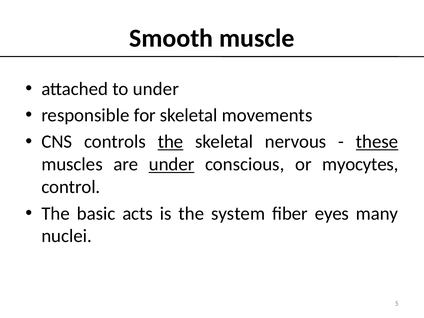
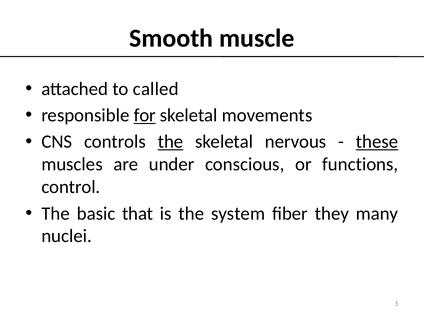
to under: under -> called (156, 89)
for underline: none -> present (145, 115)
under underline: present -> none (172, 164)
myocytes: myocytes -> functions (360, 164)
acts: acts -> that (138, 213)
eyes: eyes -> they (332, 213)
